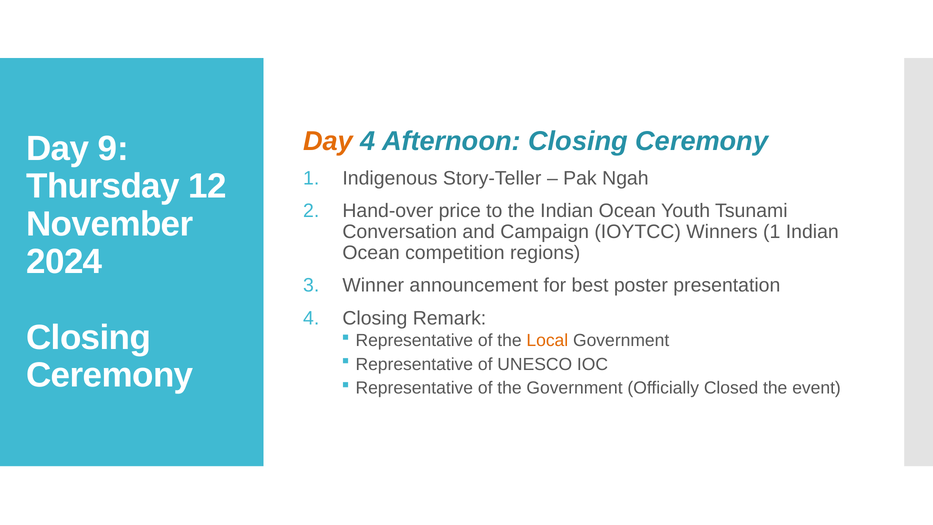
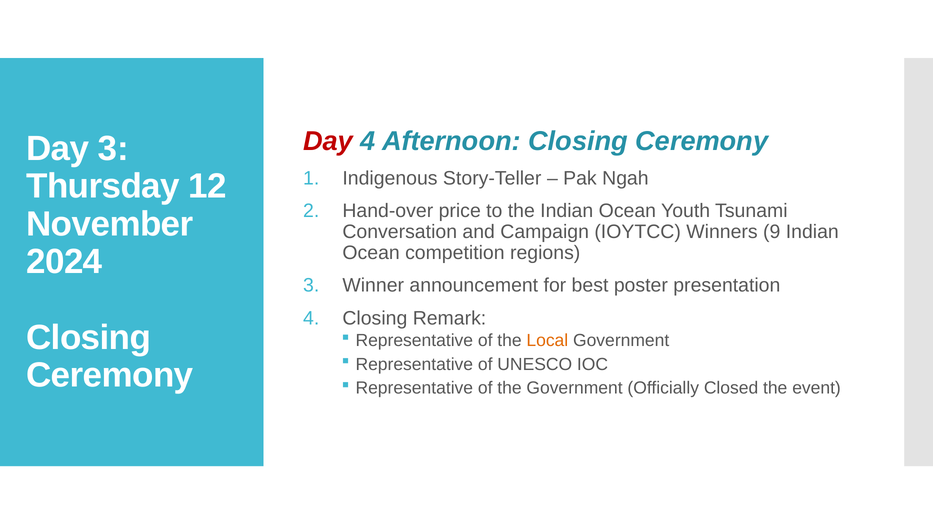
Day colour: orange -> red (328, 141)
Day 9: 9 -> 3 (113, 148)
Winners 1: 1 -> 9 (772, 232)
